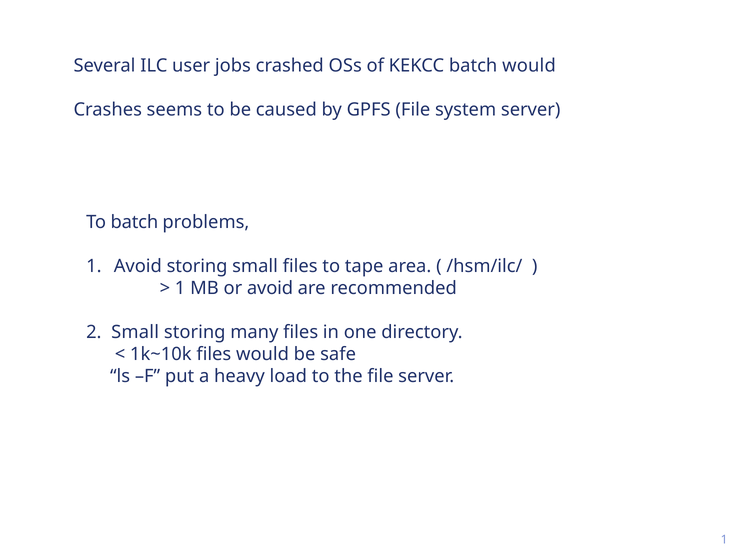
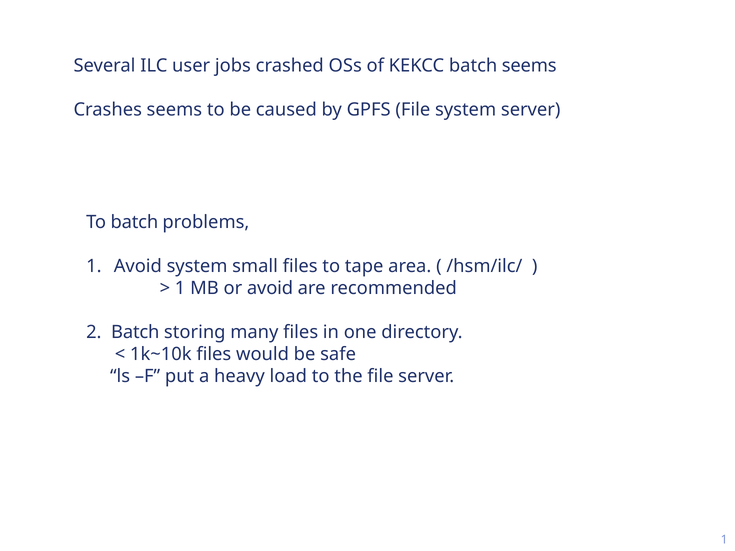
batch would: would -> seems (529, 66)
Avoid storing: storing -> system (197, 266)
2 Small: Small -> Batch (135, 332)
